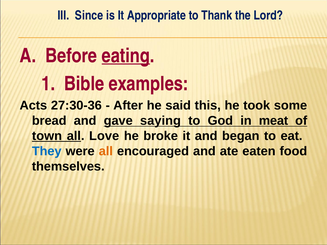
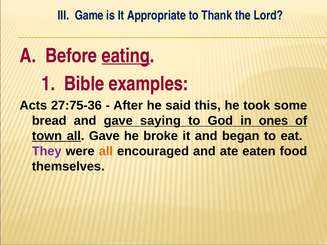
Since: Since -> Game (89, 16)
27:30-36: 27:30-36 -> 27:75-36 (76, 106)
meat: meat -> ones (273, 121)
all Love: Love -> Gave (104, 136)
They colour: blue -> purple (47, 151)
